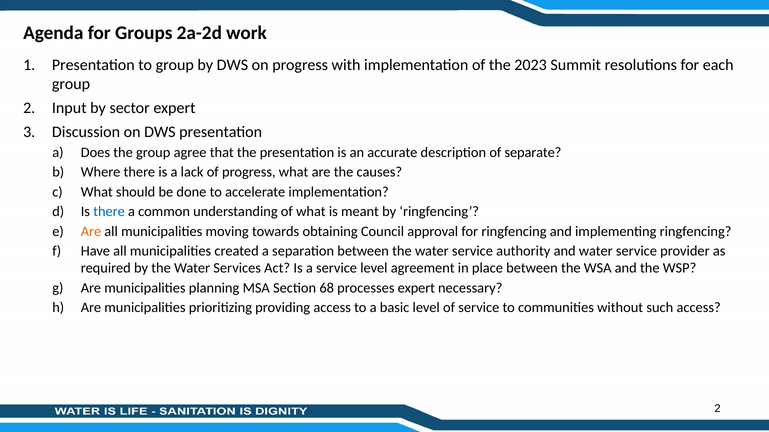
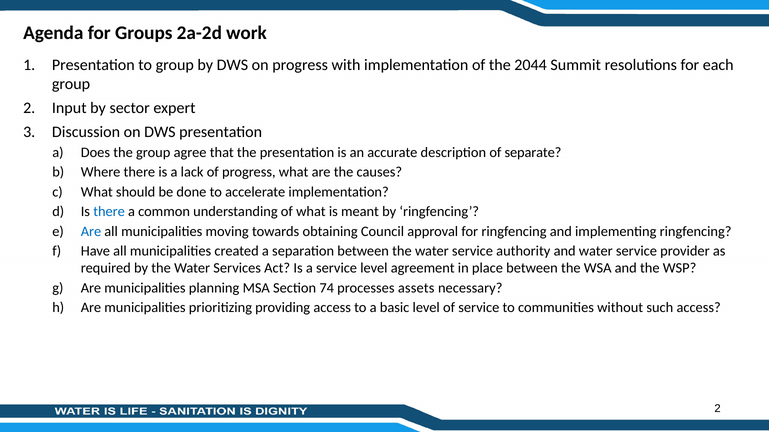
2023: 2023 -> 2044 (531, 65)
Are colour: orange -> blue (91, 232)
68: 68 -> 74 (327, 288)
processes expert: expert -> assets (416, 288)
